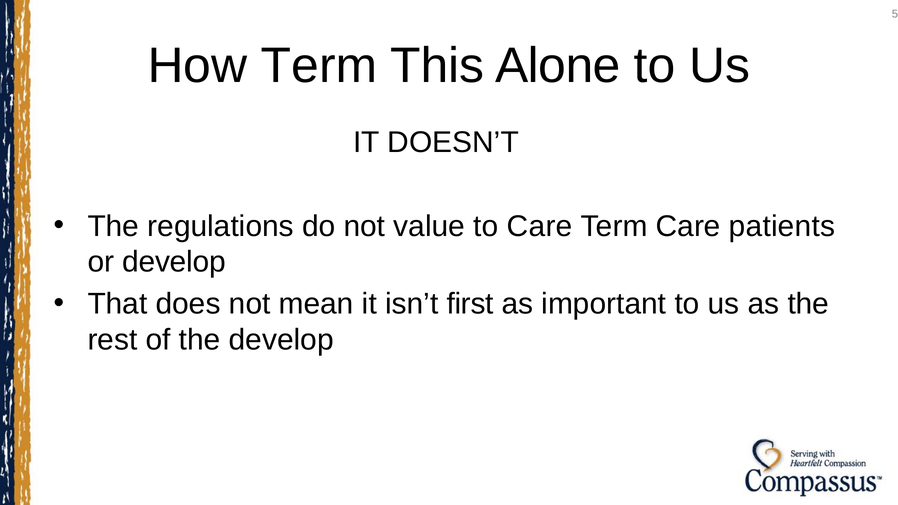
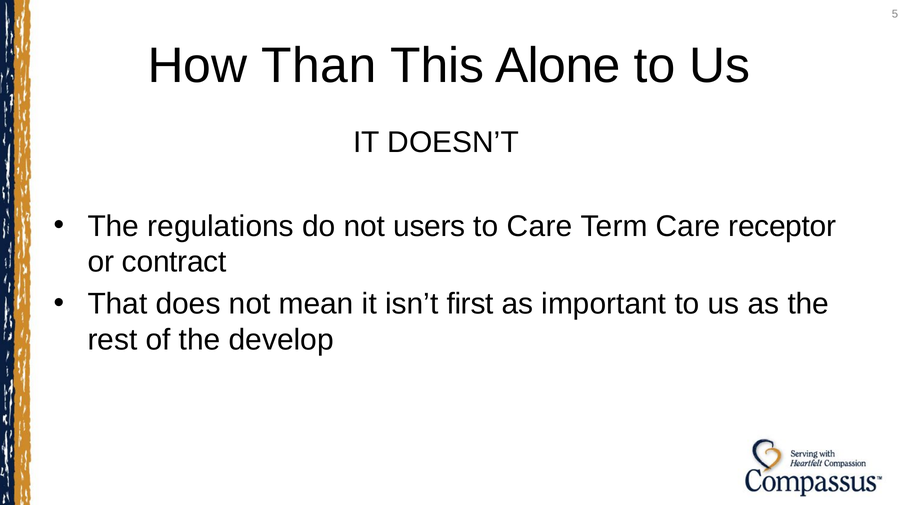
How Term: Term -> Than (319, 66)
value: value -> users (429, 226)
patients: patients -> receptor (782, 226)
or develop: develop -> contract (174, 262)
